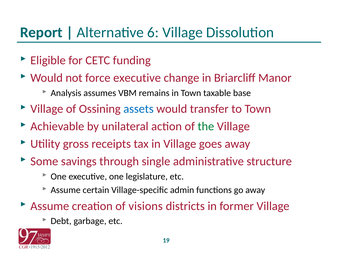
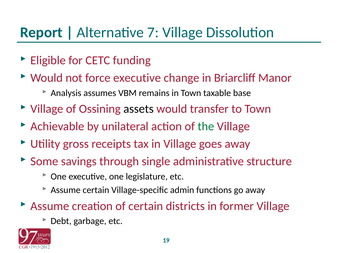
6: 6 -> 7 (153, 33)
assets colour: blue -> black (139, 109)
of visions: visions -> certain (146, 206)
